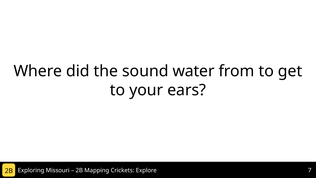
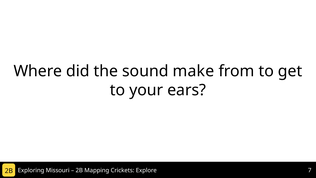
water: water -> make (193, 71)
